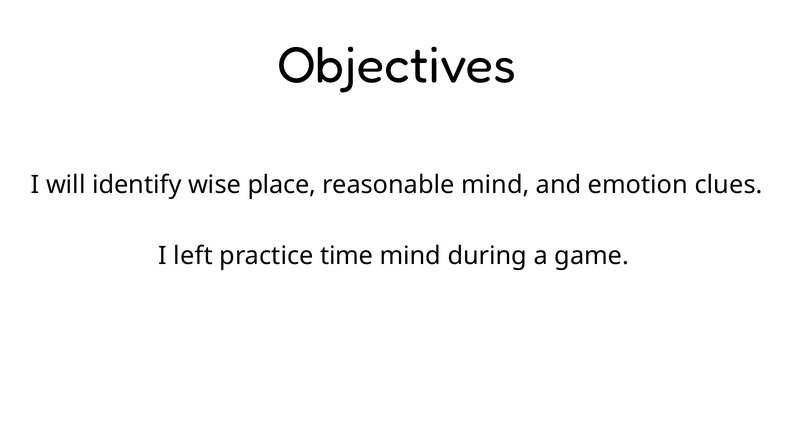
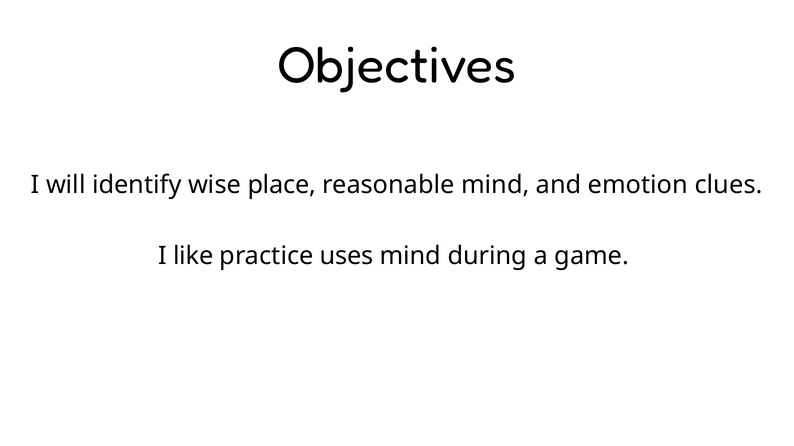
left: left -> like (193, 256)
time: time -> uses (347, 256)
